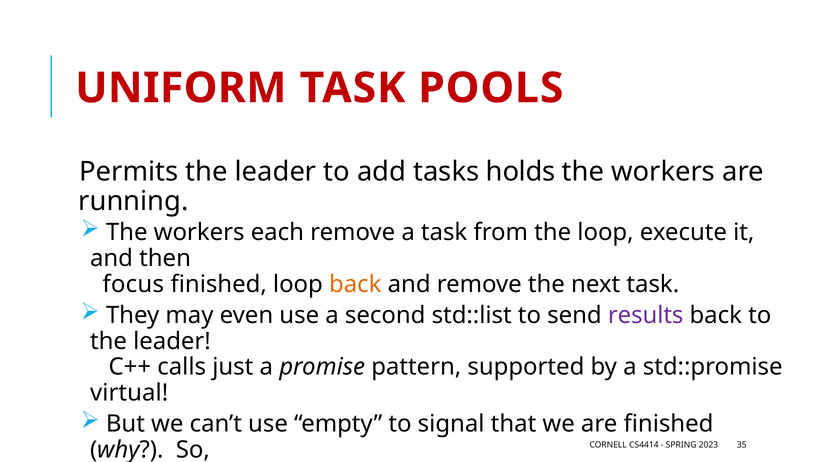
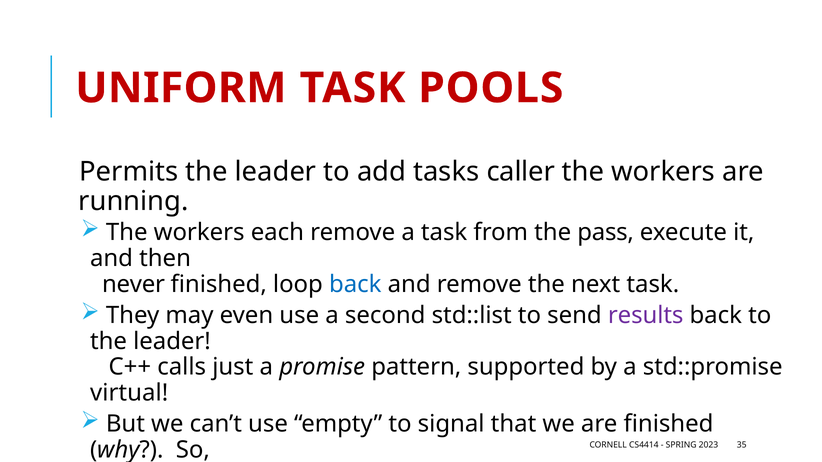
holds: holds -> caller (521, 172)
the loop: loop -> pass (606, 233)
focus: focus -> never (133, 284)
back colour: orange -> blue (355, 284)
